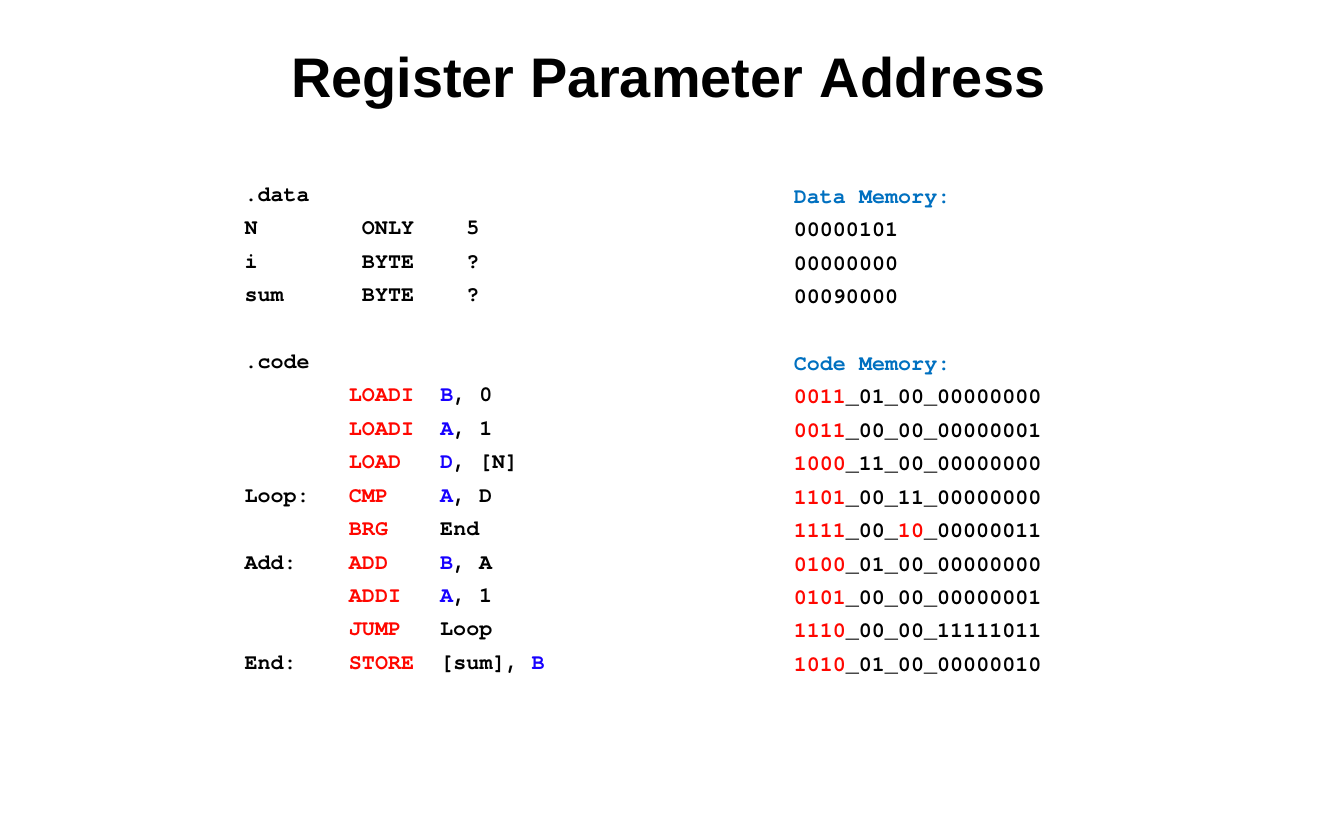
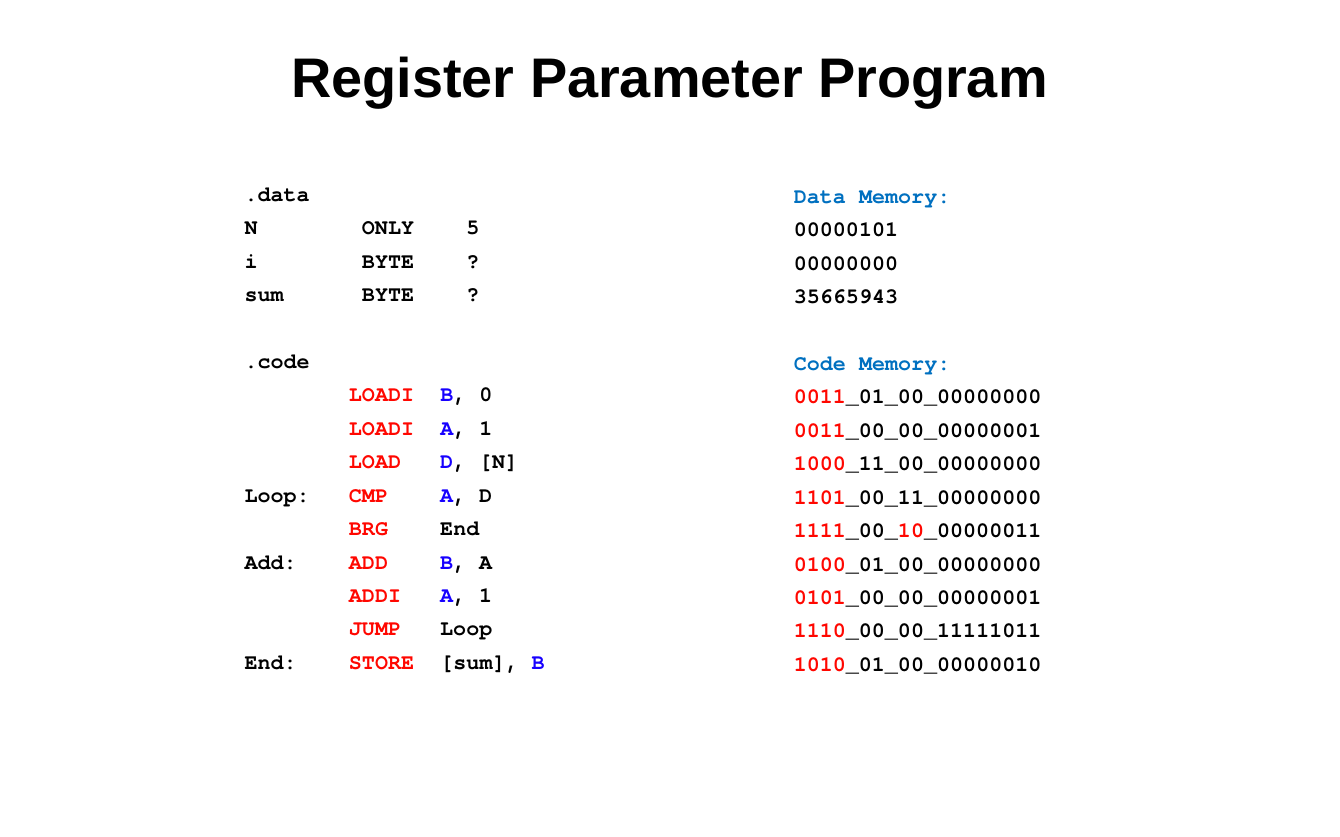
Address: Address -> Program (933, 79)
00090000: 00090000 -> 35665943 (846, 297)
